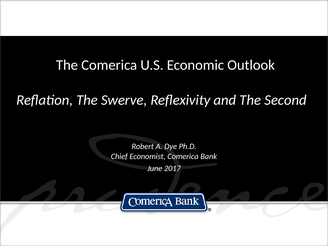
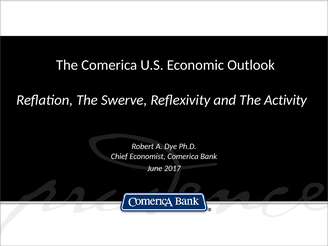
Second: Second -> Activity (286, 100)
